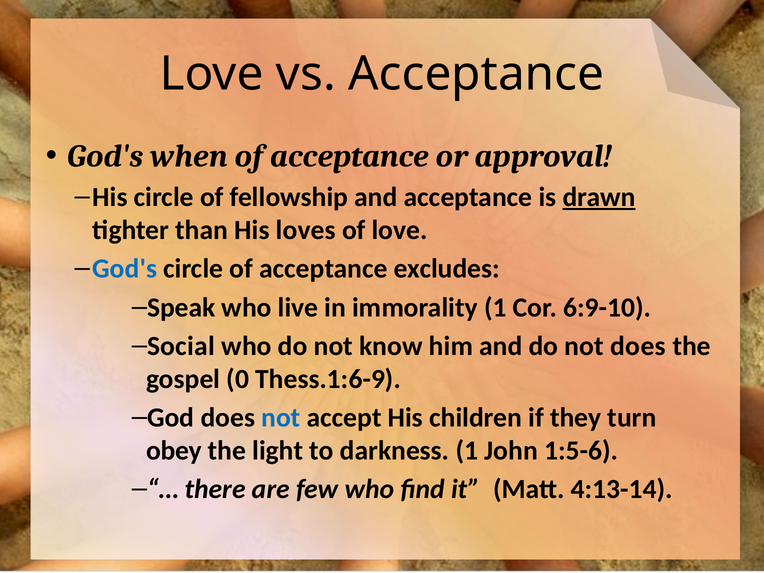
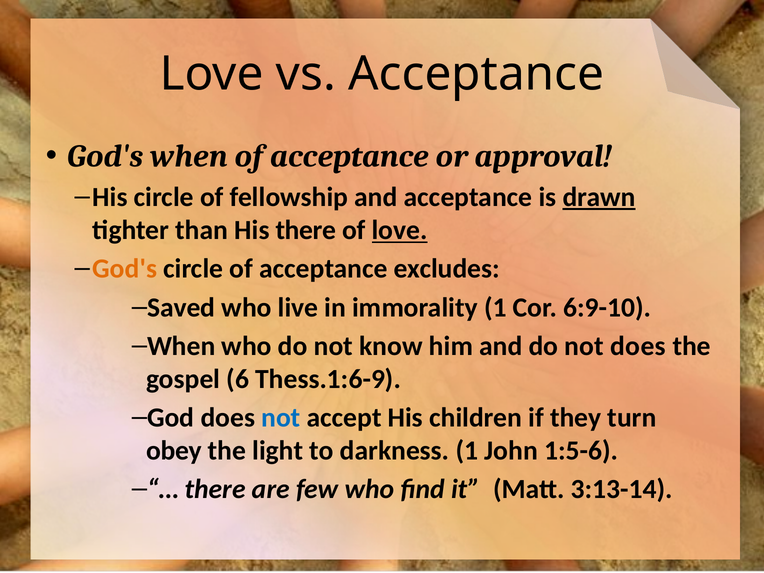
His loves: loves -> there (306, 230)
love underline: none -> present (400, 230)
God's colour: blue -> orange (125, 269)
Speak: Speak -> Saved (181, 307)
Social: Social -> When (181, 346)
0: 0 -> 6 (238, 379)
4:13-14: 4:13-14 -> 3:13-14 (622, 489)
